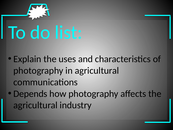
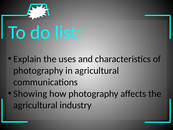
Depends: Depends -> Showing (30, 94)
